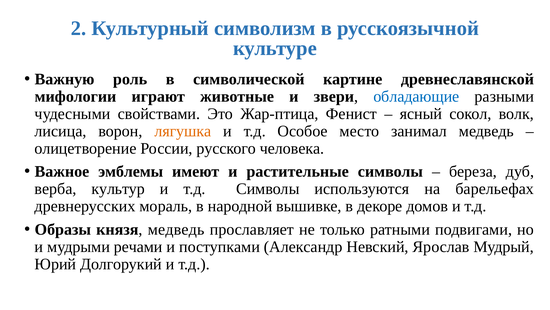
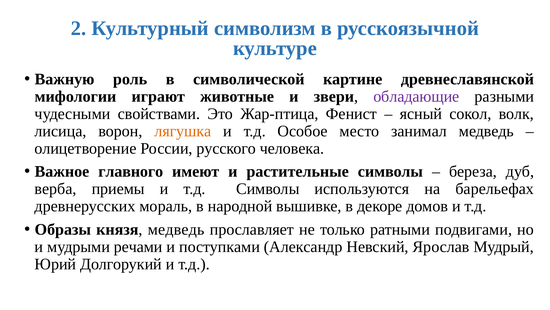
обладающие colour: blue -> purple (416, 96)
эмблемы: эмблемы -> главного (131, 171)
культур: культур -> приемы (118, 189)
